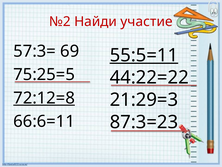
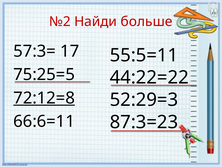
участие: участие -> больше (147, 21)
69: 69 -> 17 (70, 51)
55:5=11 underline: present -> none (144, 55)
21:29=3: 21:29=3 -> 52:29=3 (144, 100)
